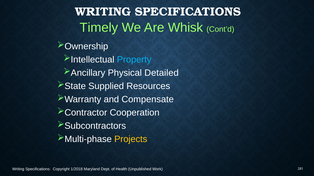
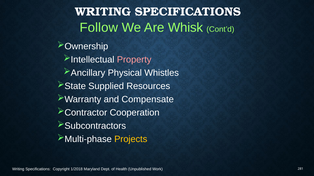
Timely: Timely -> Follow (99, 28)
Property colour: light blue -> pink (134, 60)
Detailed: Detailed -> Whistles (162, 73)
